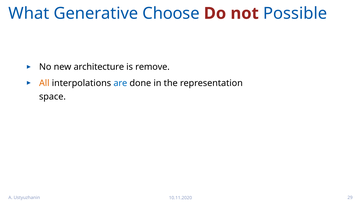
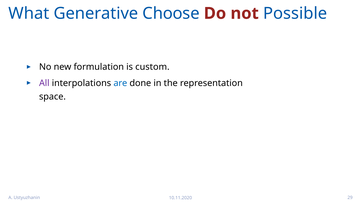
architecture: architecture -> formulation (99, 67)
remove: remove -> custom (152, 67)
All colour: orange -> purple (44, 83)
